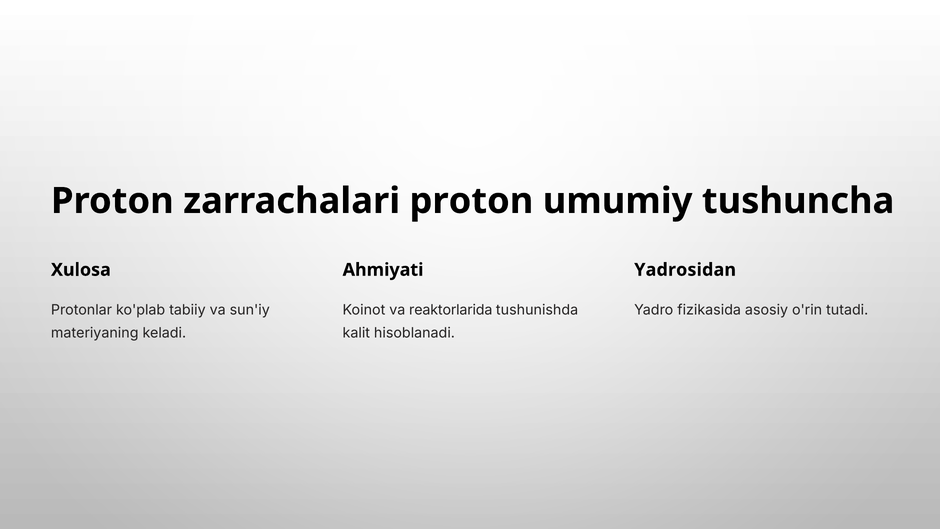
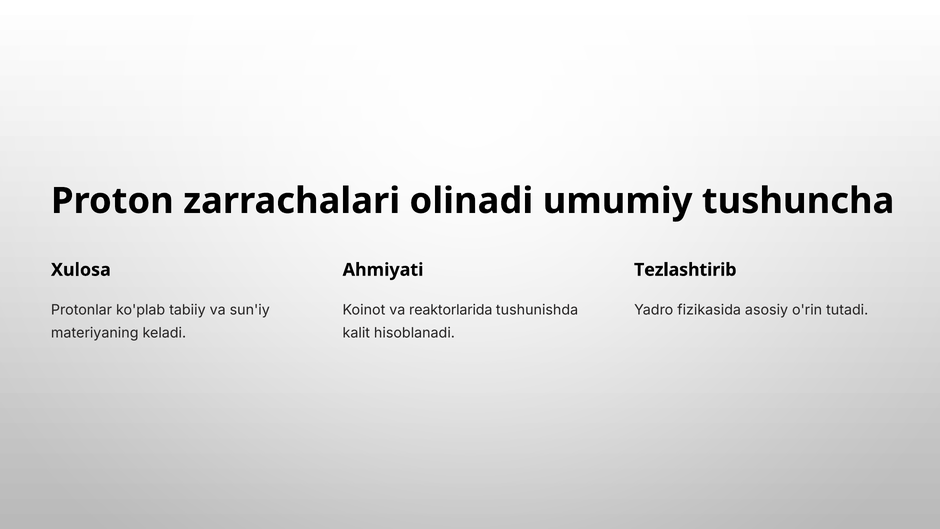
zarrachalari proton: proton -> olinadi (471, 201)
Yadrosidan: Yadrosidan -> Tezlashtirib (685, 270)
